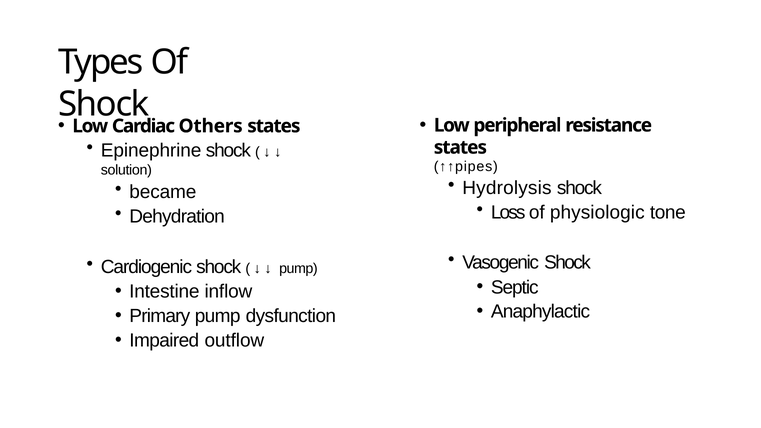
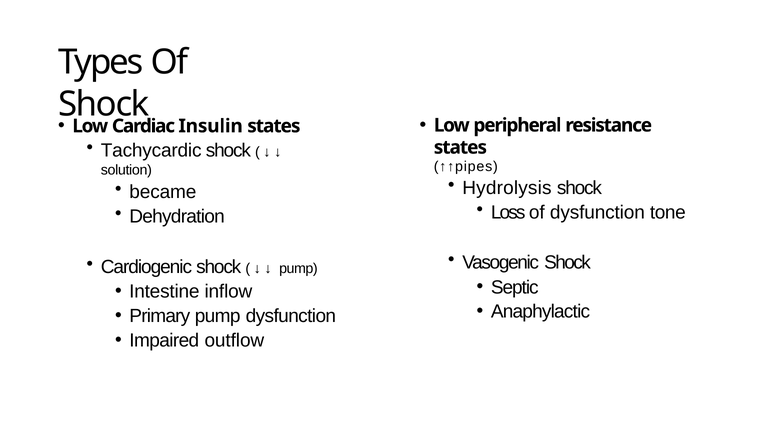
Others: Others -> Insulin (211, 126)
Epinephrine: Epinephrine -> Tachycardic (151, 151)
of physiologic: physiologic -> dysfunction (597, 213)
